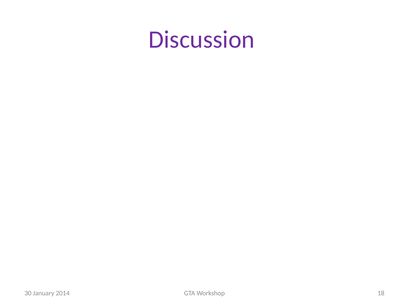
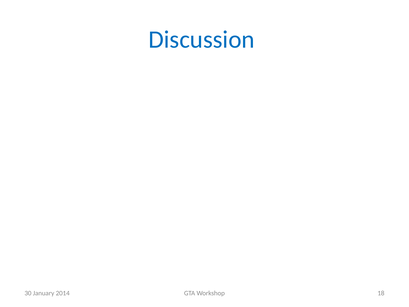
Discussion colour: purple -> blue (202, 40)
